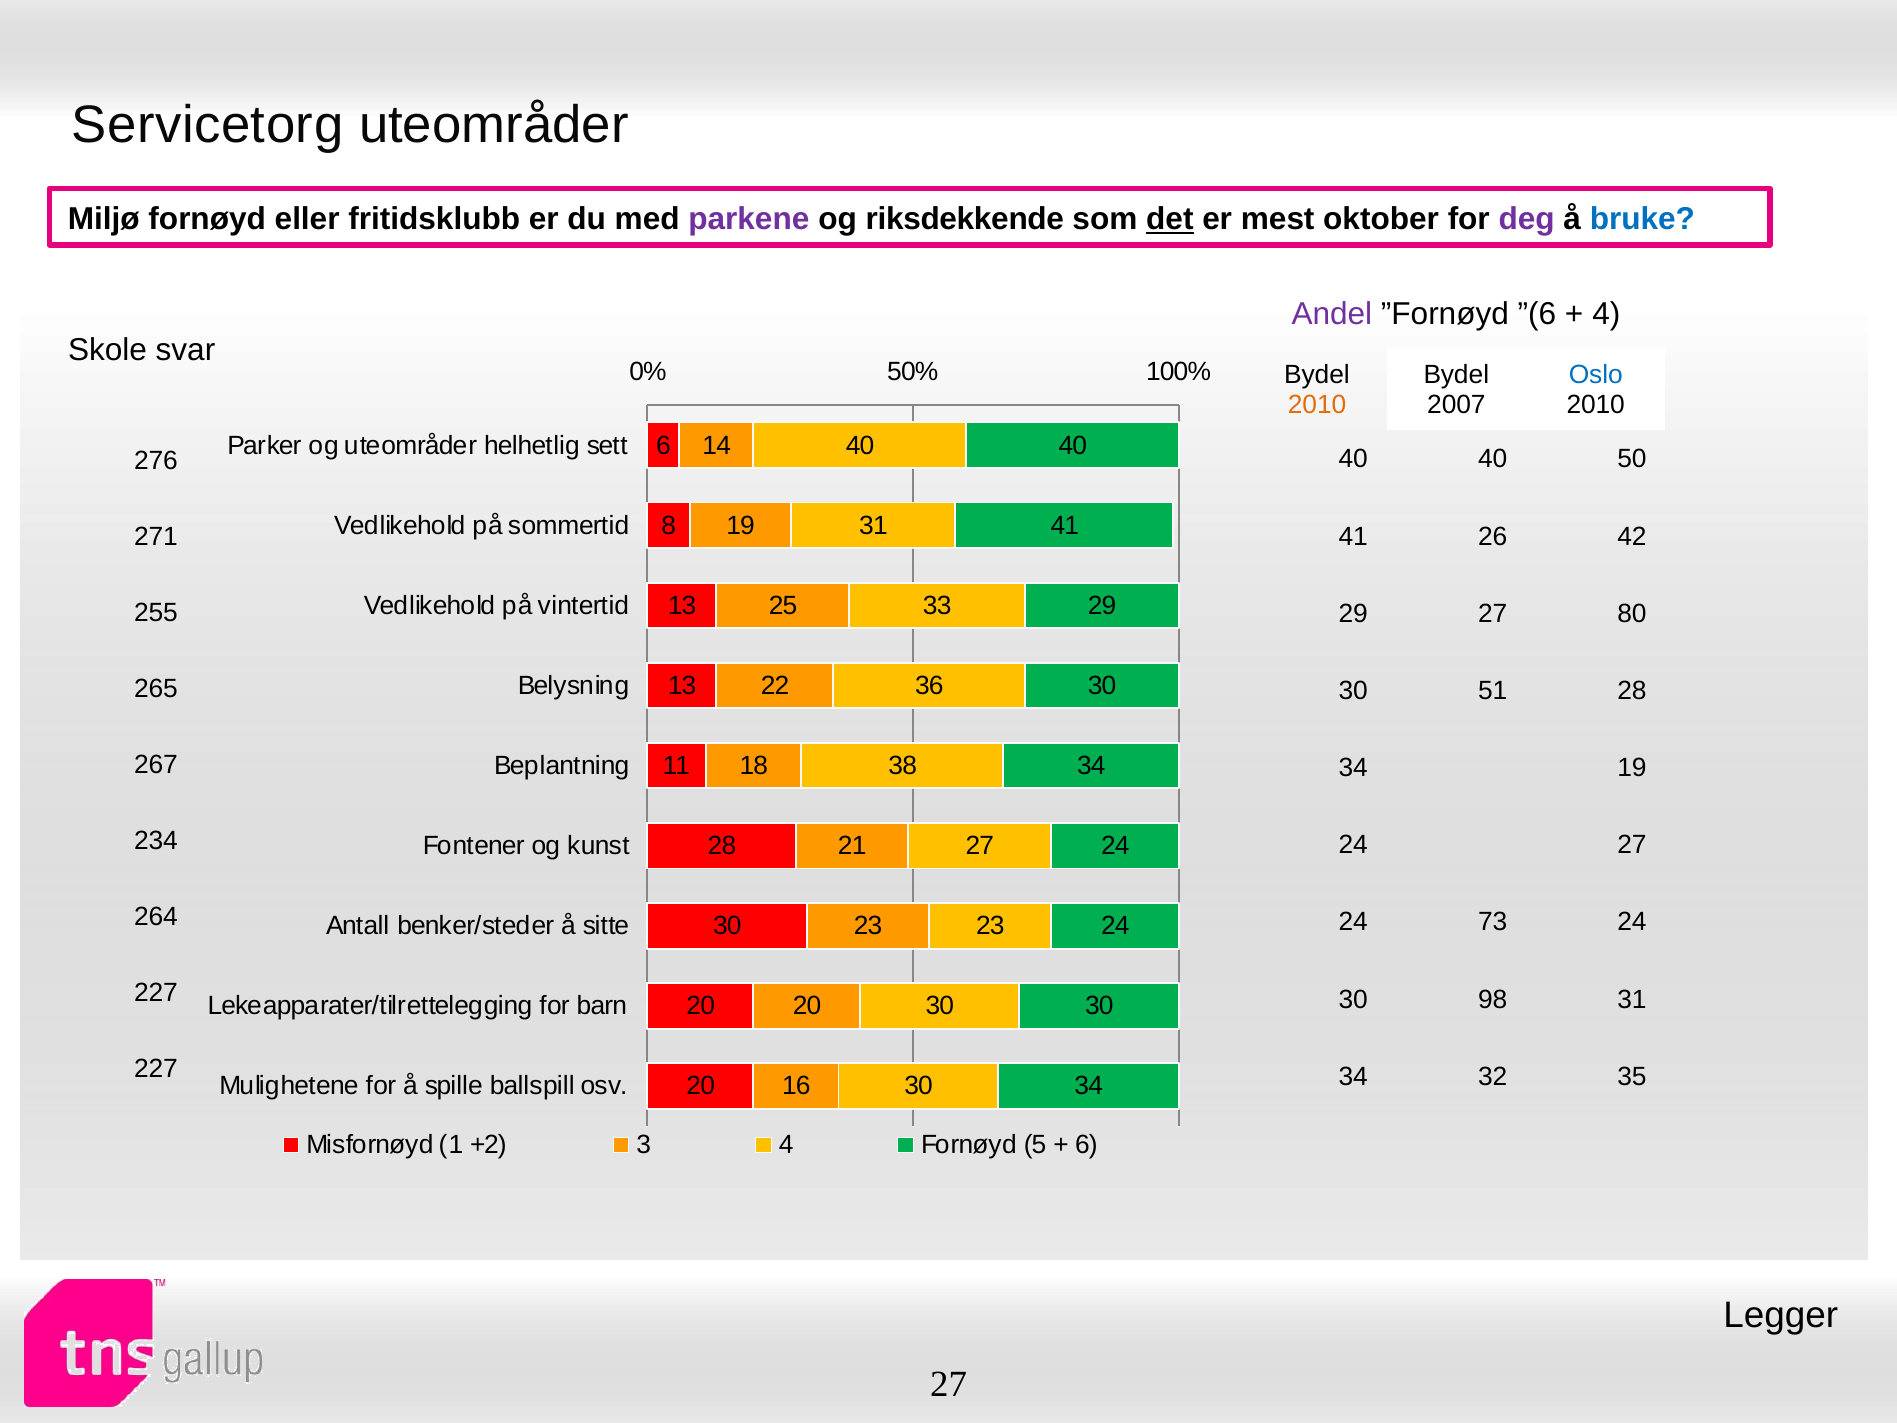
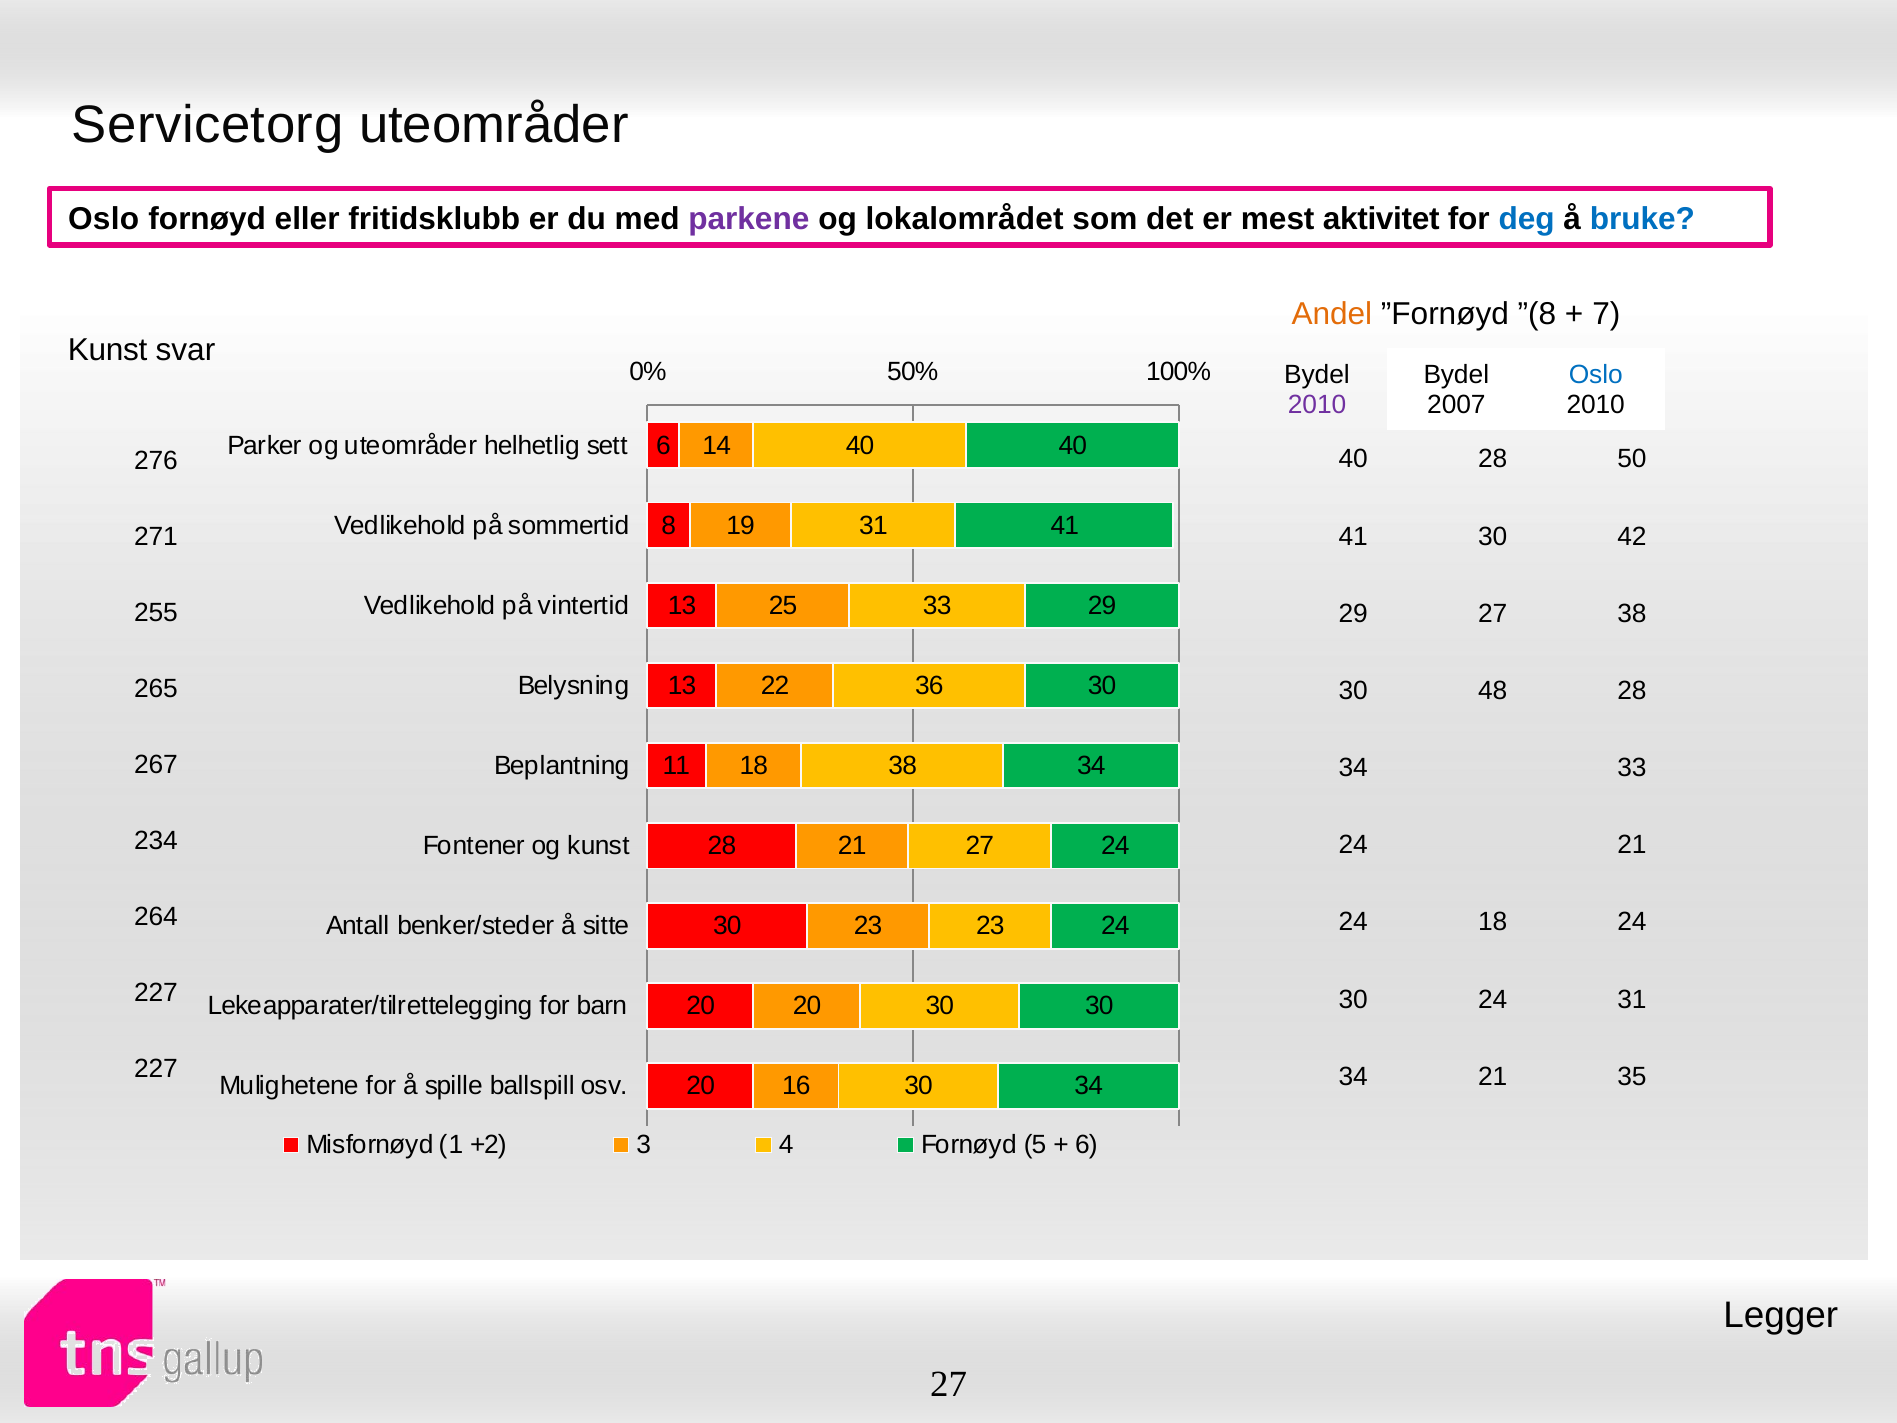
Miljø: Miljø -> Oslo (104, 219)
riksdekkende: riksdekkende -> lokalområdet (965, 219)
det underline: present -> none (1170, 219)
oktober: oktober -> aktivitet (1381, 219)
deg colour: purple -> blue (1527, 219)
Andel colour: purple -> orange (1332, 314)
”(6: ”(6 -> ”(8 (1537, 314)
4: 4 -> 7 (1606, 314)
Skole: Skole -> Kunst (108, 350)
2010 colour: orange -> purple (1317, 404)
40 40: 40 -> 28 (1493, 459)
41 26: 26 -> 30 (1493, 536)
27 80: 80 -> 38 (1632, 614)
51: 51 -> 48 (1493, 691)
34 19: 19 -> 33 (1632, 768)
24 27: 27 -> 21 (1632, 845)
24 73: 73 -> 18 (1493, 922)
30 98: 98 -> 24 (1493, 999)
34 32: 32 -> 21 (1493, 1076)
